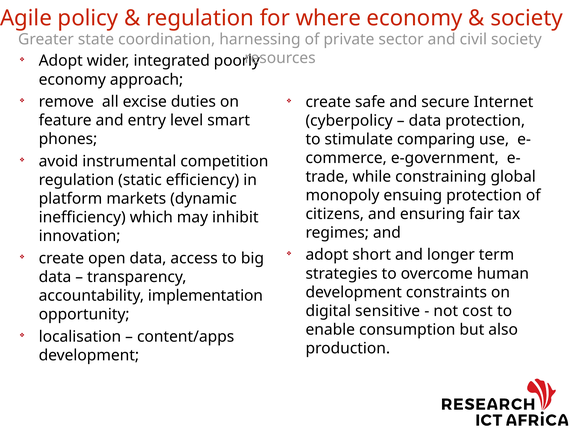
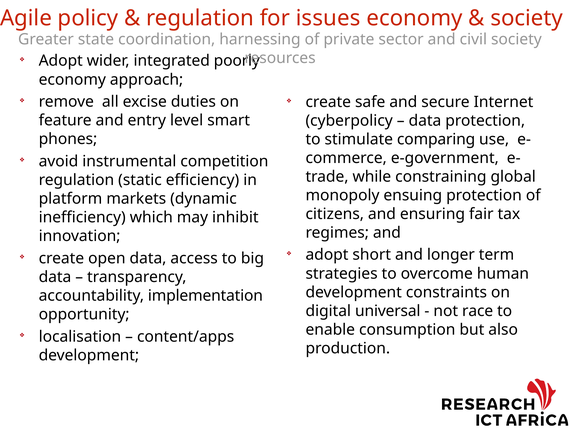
where: where -> issues (328, 18)
sensitive: sensitive -> universal (388, 311)
cost: cost -> race (478, 311)
